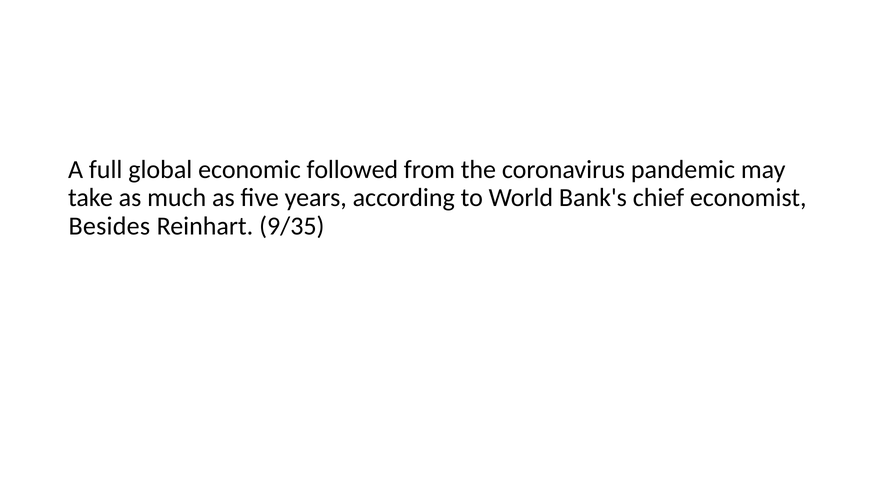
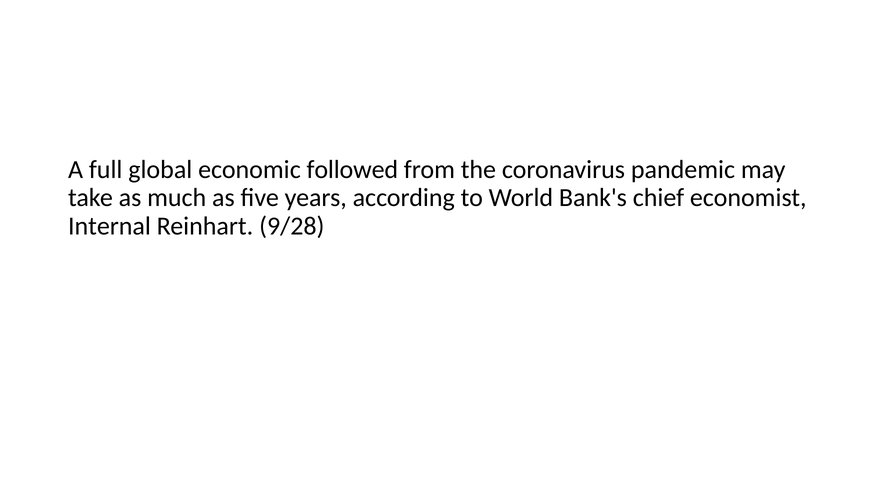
Besides: Besides -> Internal (109, 226)
9/35: 9/35 -> 9/28 (292, 226)
